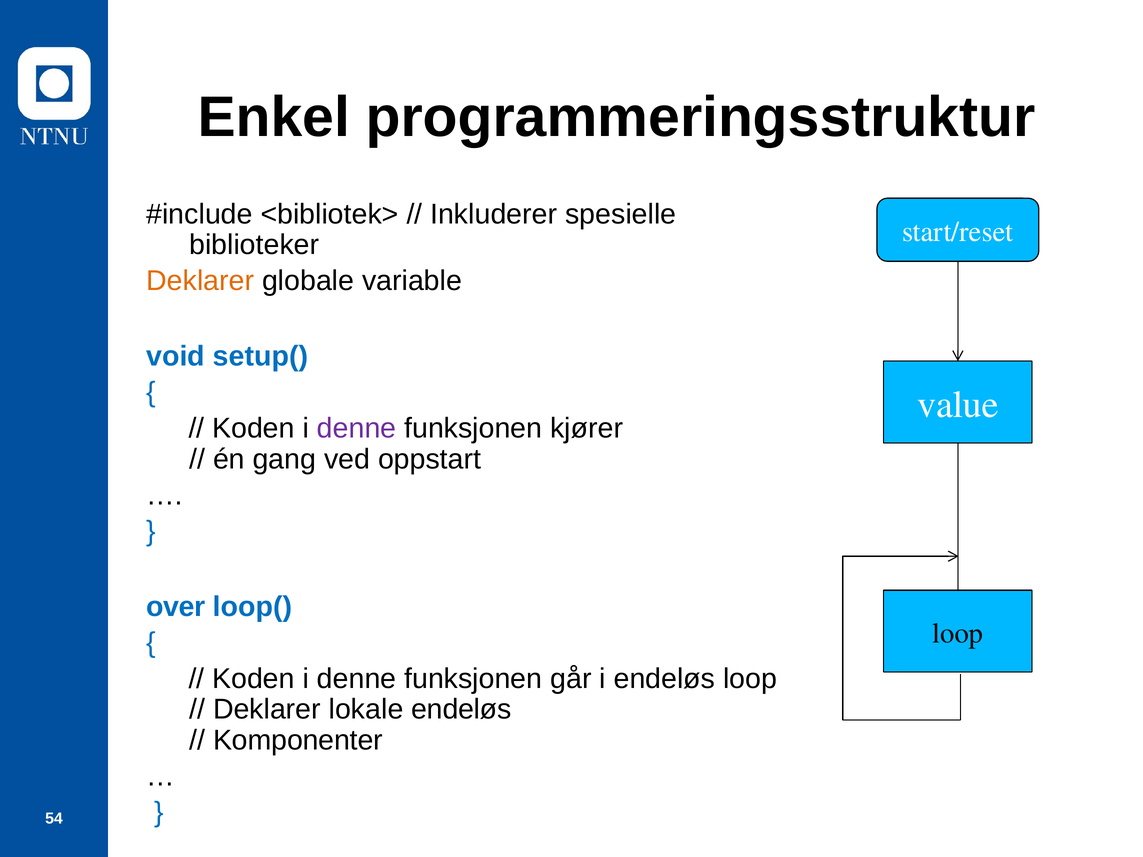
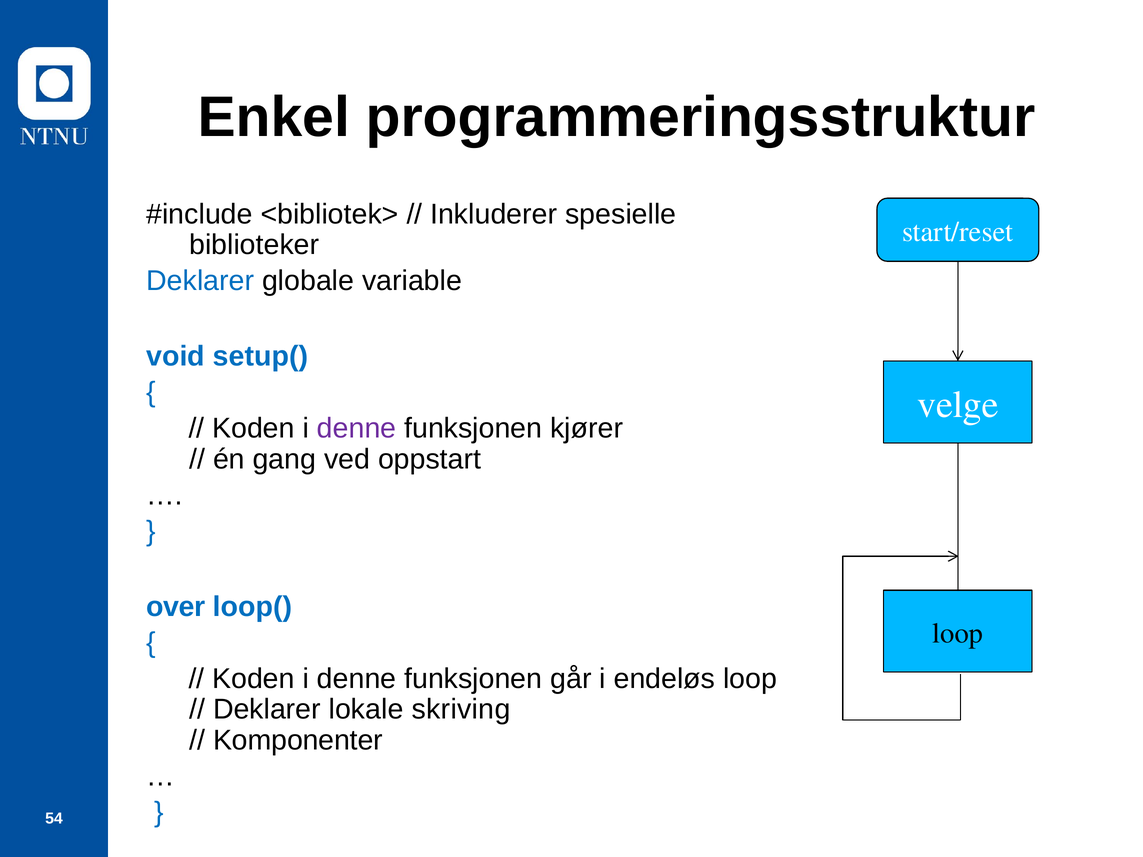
Deklarer colour: orange -> blue (200, 281)
value: value -> velge (958, 405)
lokale endeløs: endeløs -> skriving (461, 710)
